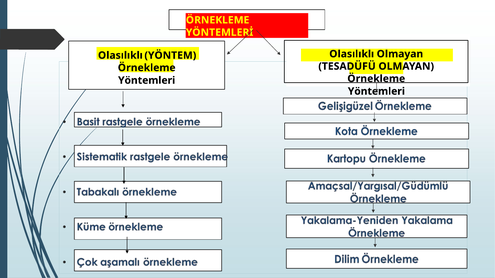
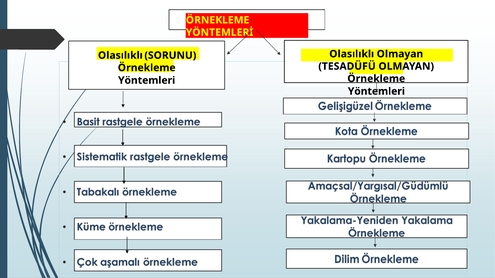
YÖNTEM: YÖNTEM -> SORUNU (170, 55)
